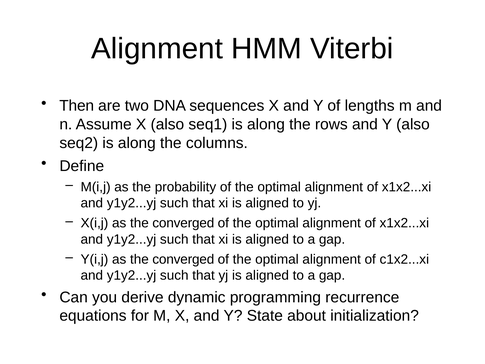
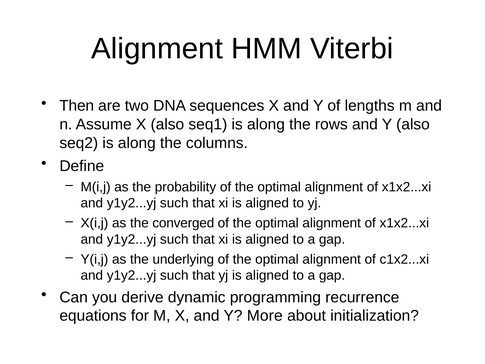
Y(i,j as the converged: converged -> underlying (183, 259)
State: State -> More (265, 316)
